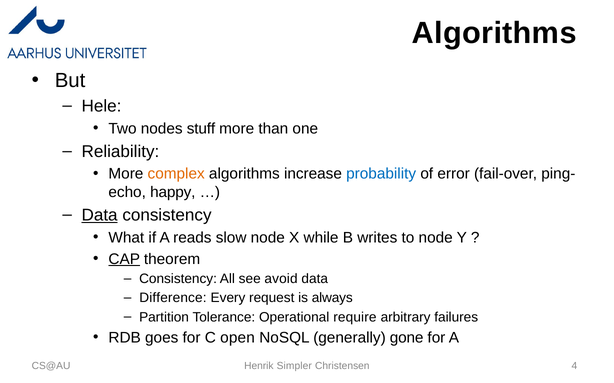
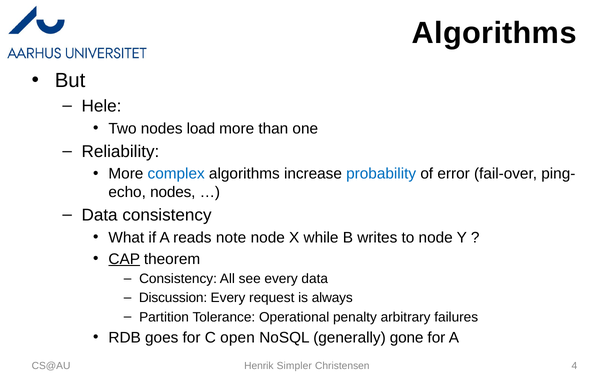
stuff: stuff -> load (201, 129)
complex colour: orange -> blue (176, 174)
happy: happy -> nodes (173, 193)
Data underline: present -> none (100, 216)
slow: slow -> note (231, 238)
see avoid: avoid -> every (281, 279)
Difference: Difference -> Discussion (173, 299)
require: require -> penalty (355, 318)
